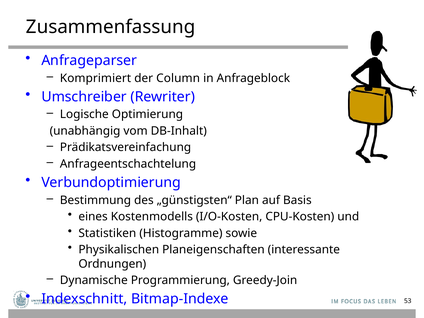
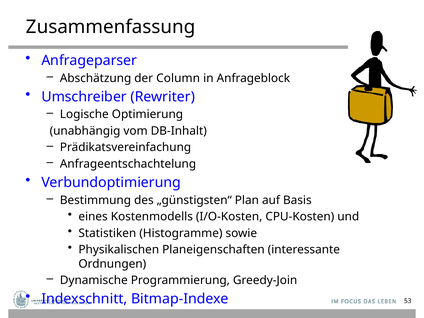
Komprimiert: Komprimiert -> Abschätzung (96, 78)
